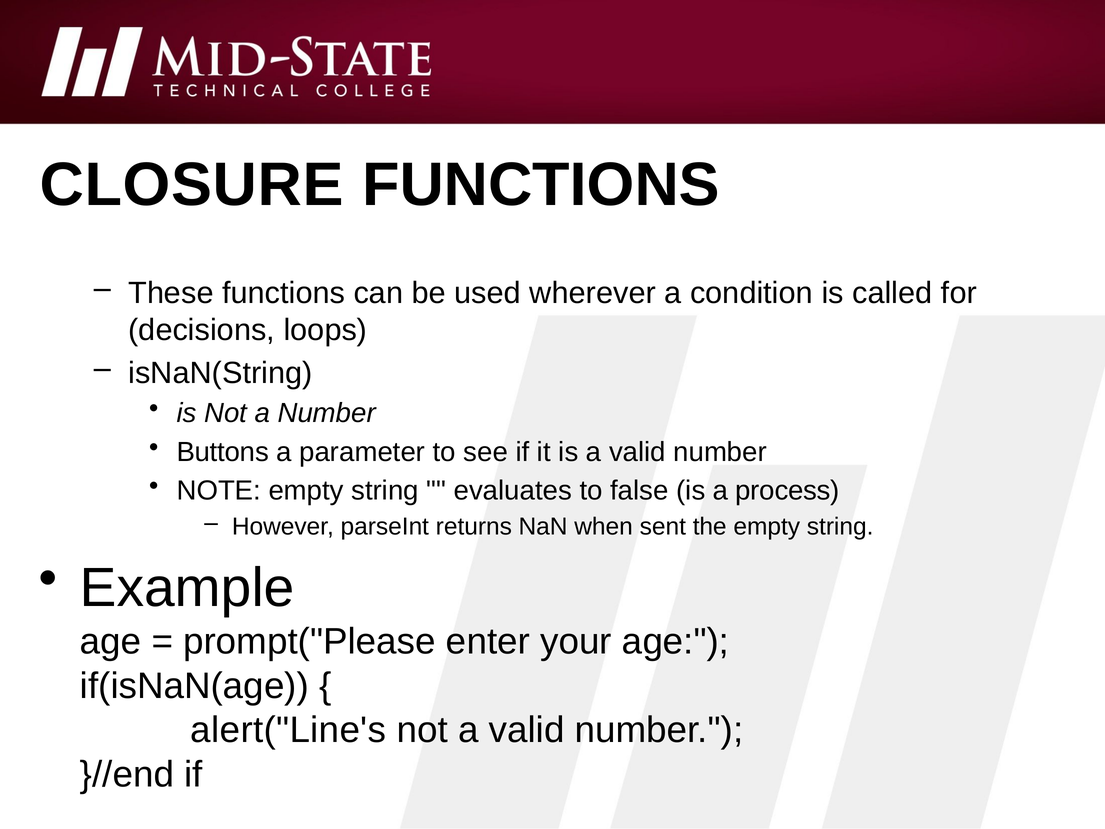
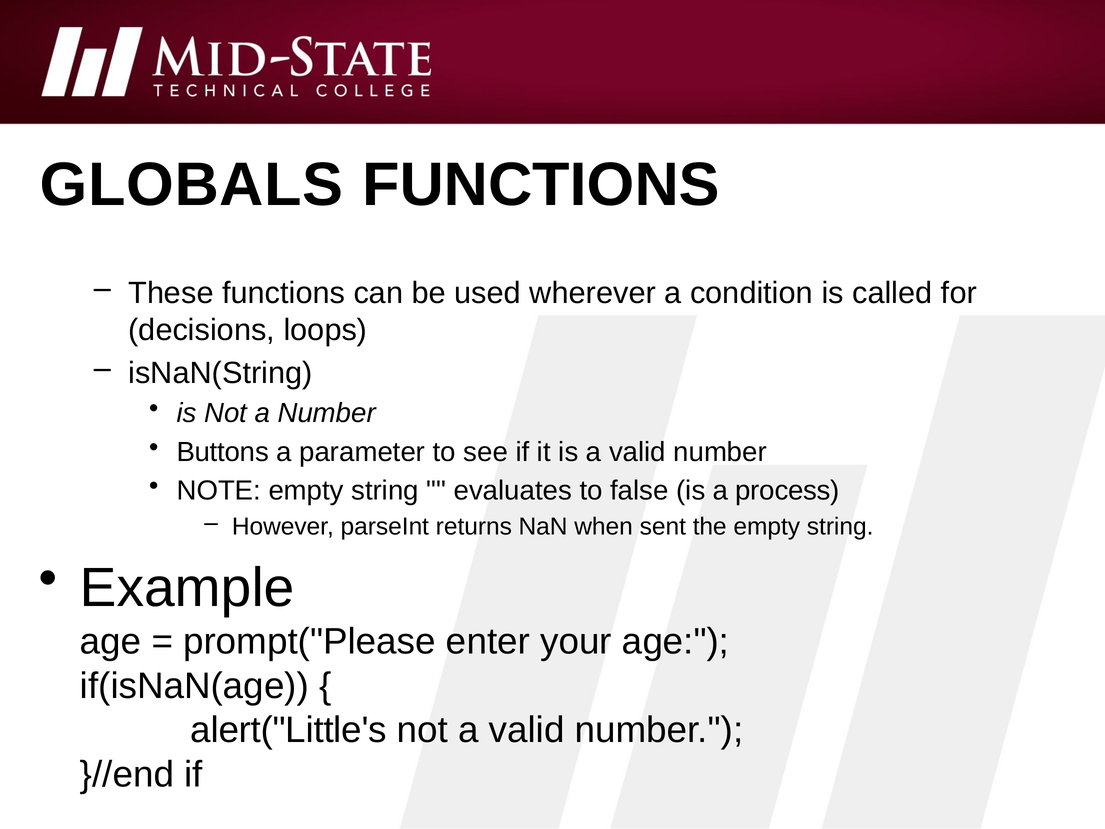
CLOSURE: CLOSURE -> GLOBALS (192, 185)
alert("Line's: alert("Line's -> alert("Little's (289, 730)
